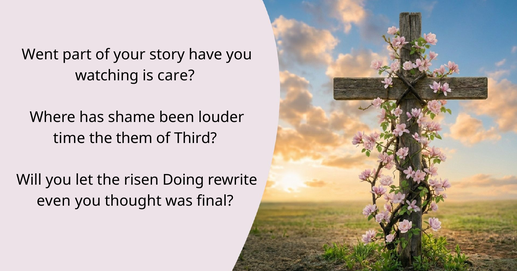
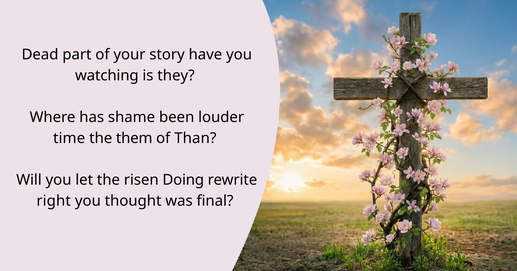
Went: Went -> Dead (40, 55)
care: care -> they (176, 75)
Third: Third -> Than (195, 138)
even: even -> right (54, 201)
